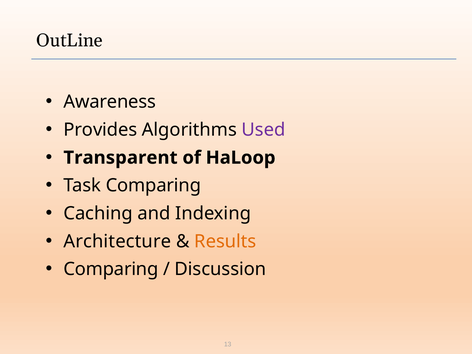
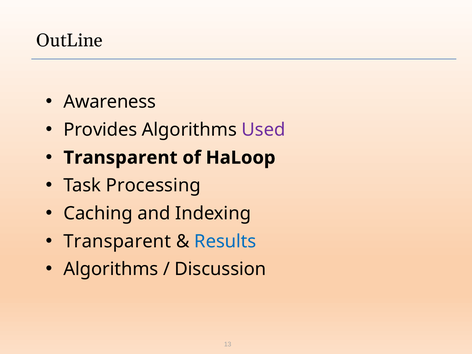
Task Comparing: Comparing -> Processing (153, 186)
Architecture: Architecture -> Transparent (117, 241)
Results colour: orange -> blue (225, 241)
Comparing: Comparing -> Algorithms (111, 269)
